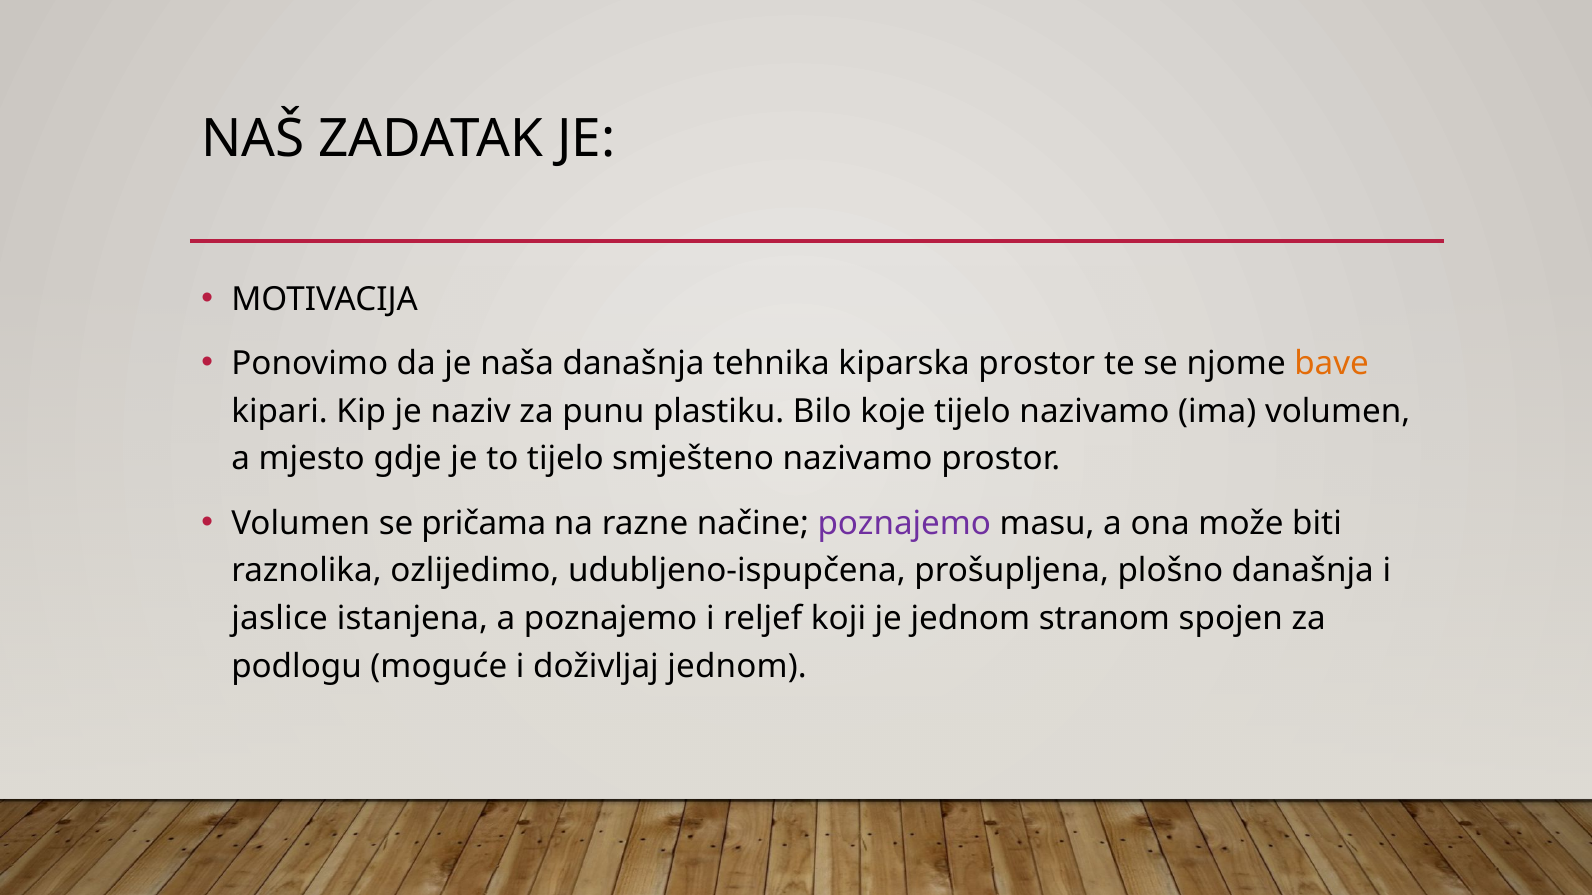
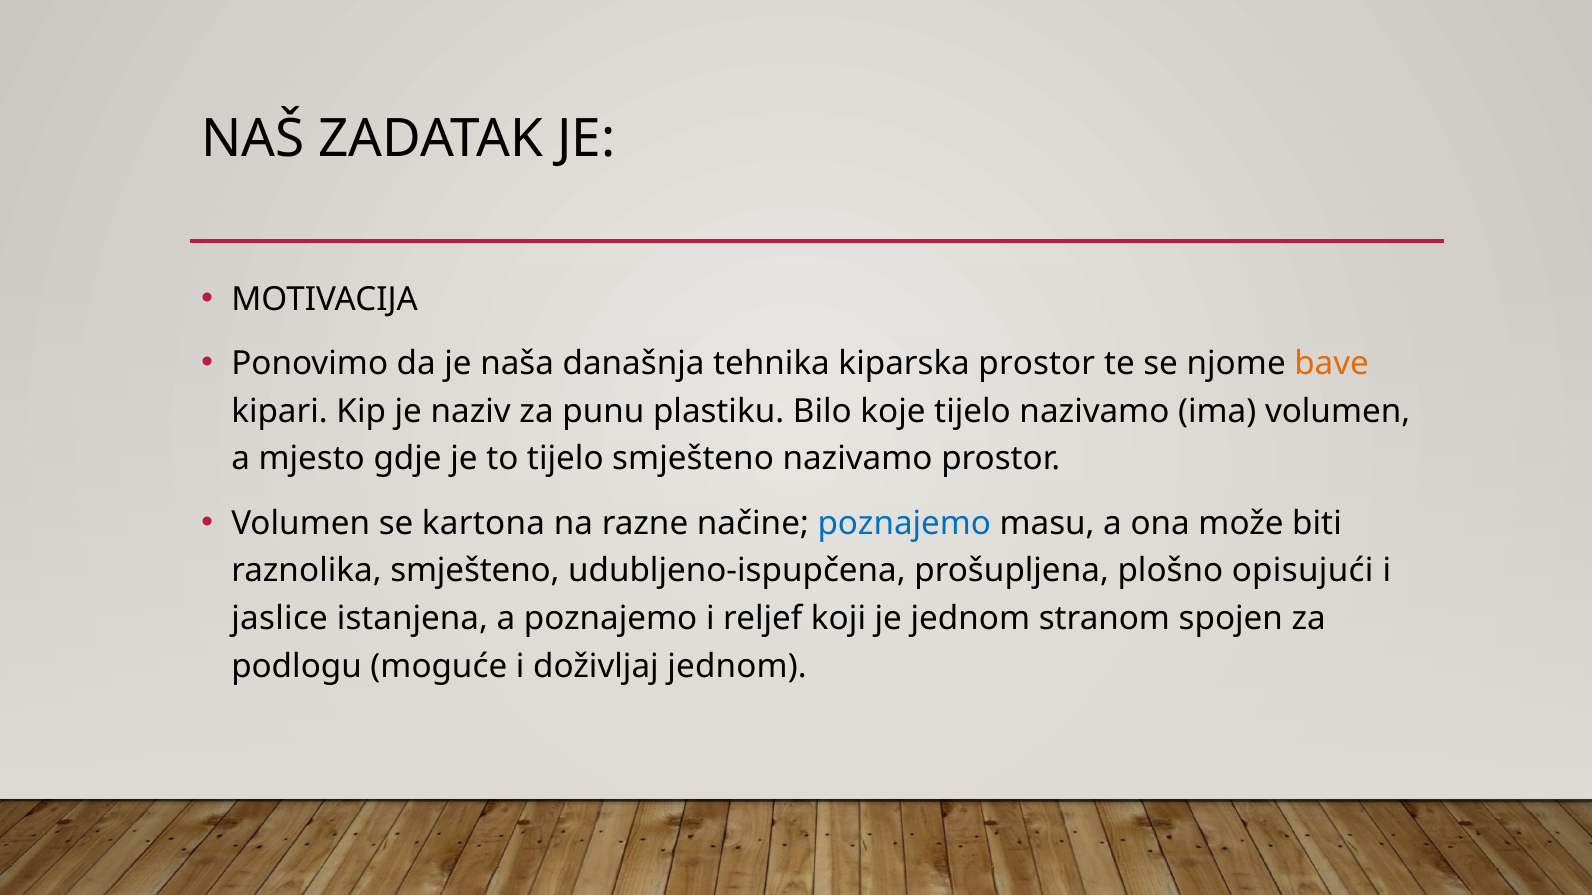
pričama: pričama -> kartona (483, 524)
poznajemo colour: purple -> blue (904, 524)
raznolika ozlijedimo: ozlijedimo -> smješteno (475, 571)
plošno današnja: današnja -> opisujući (1303, 571)
